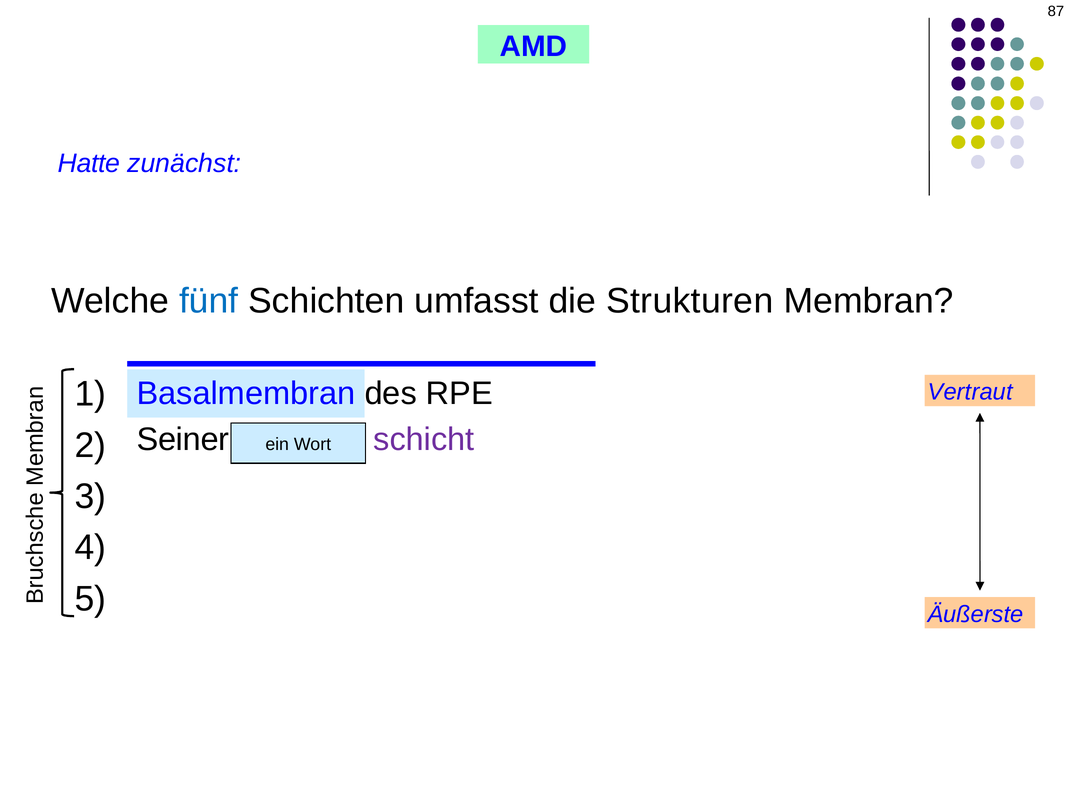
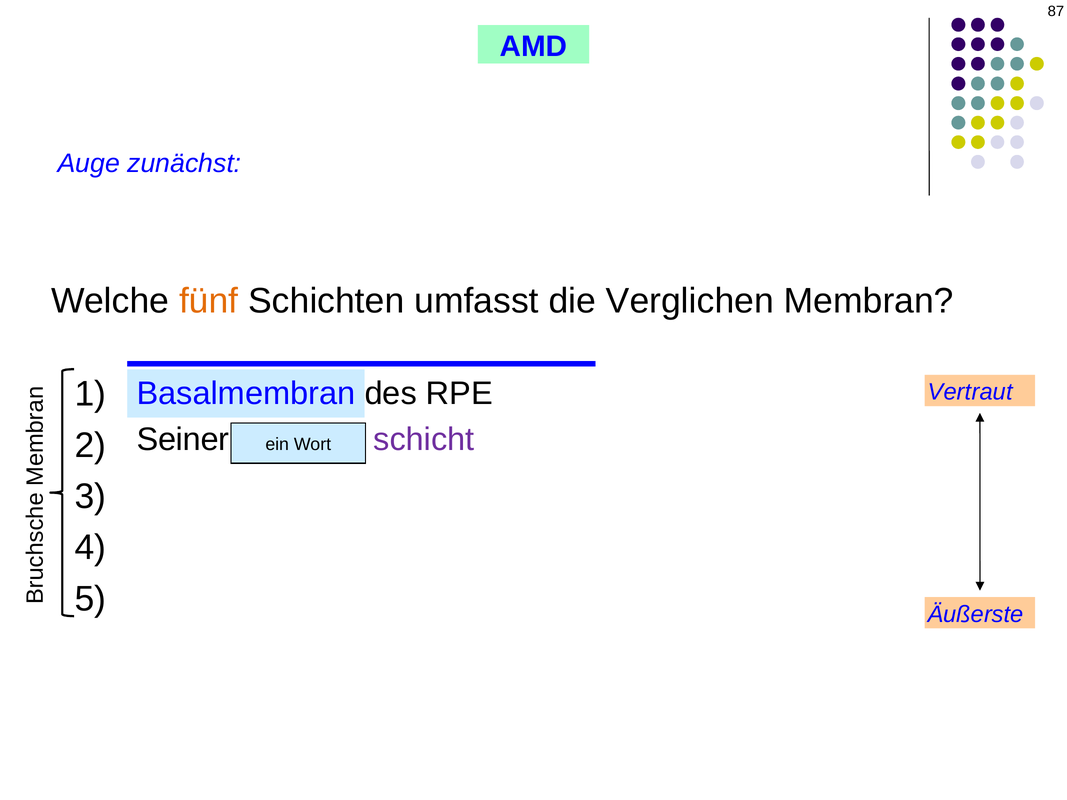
Hatte: Hatte -> Auge (89, 163)
fünf colour: blue -> orange (209, 301)
Strukturen: Strukturen -> Verglichen (690, 301)
